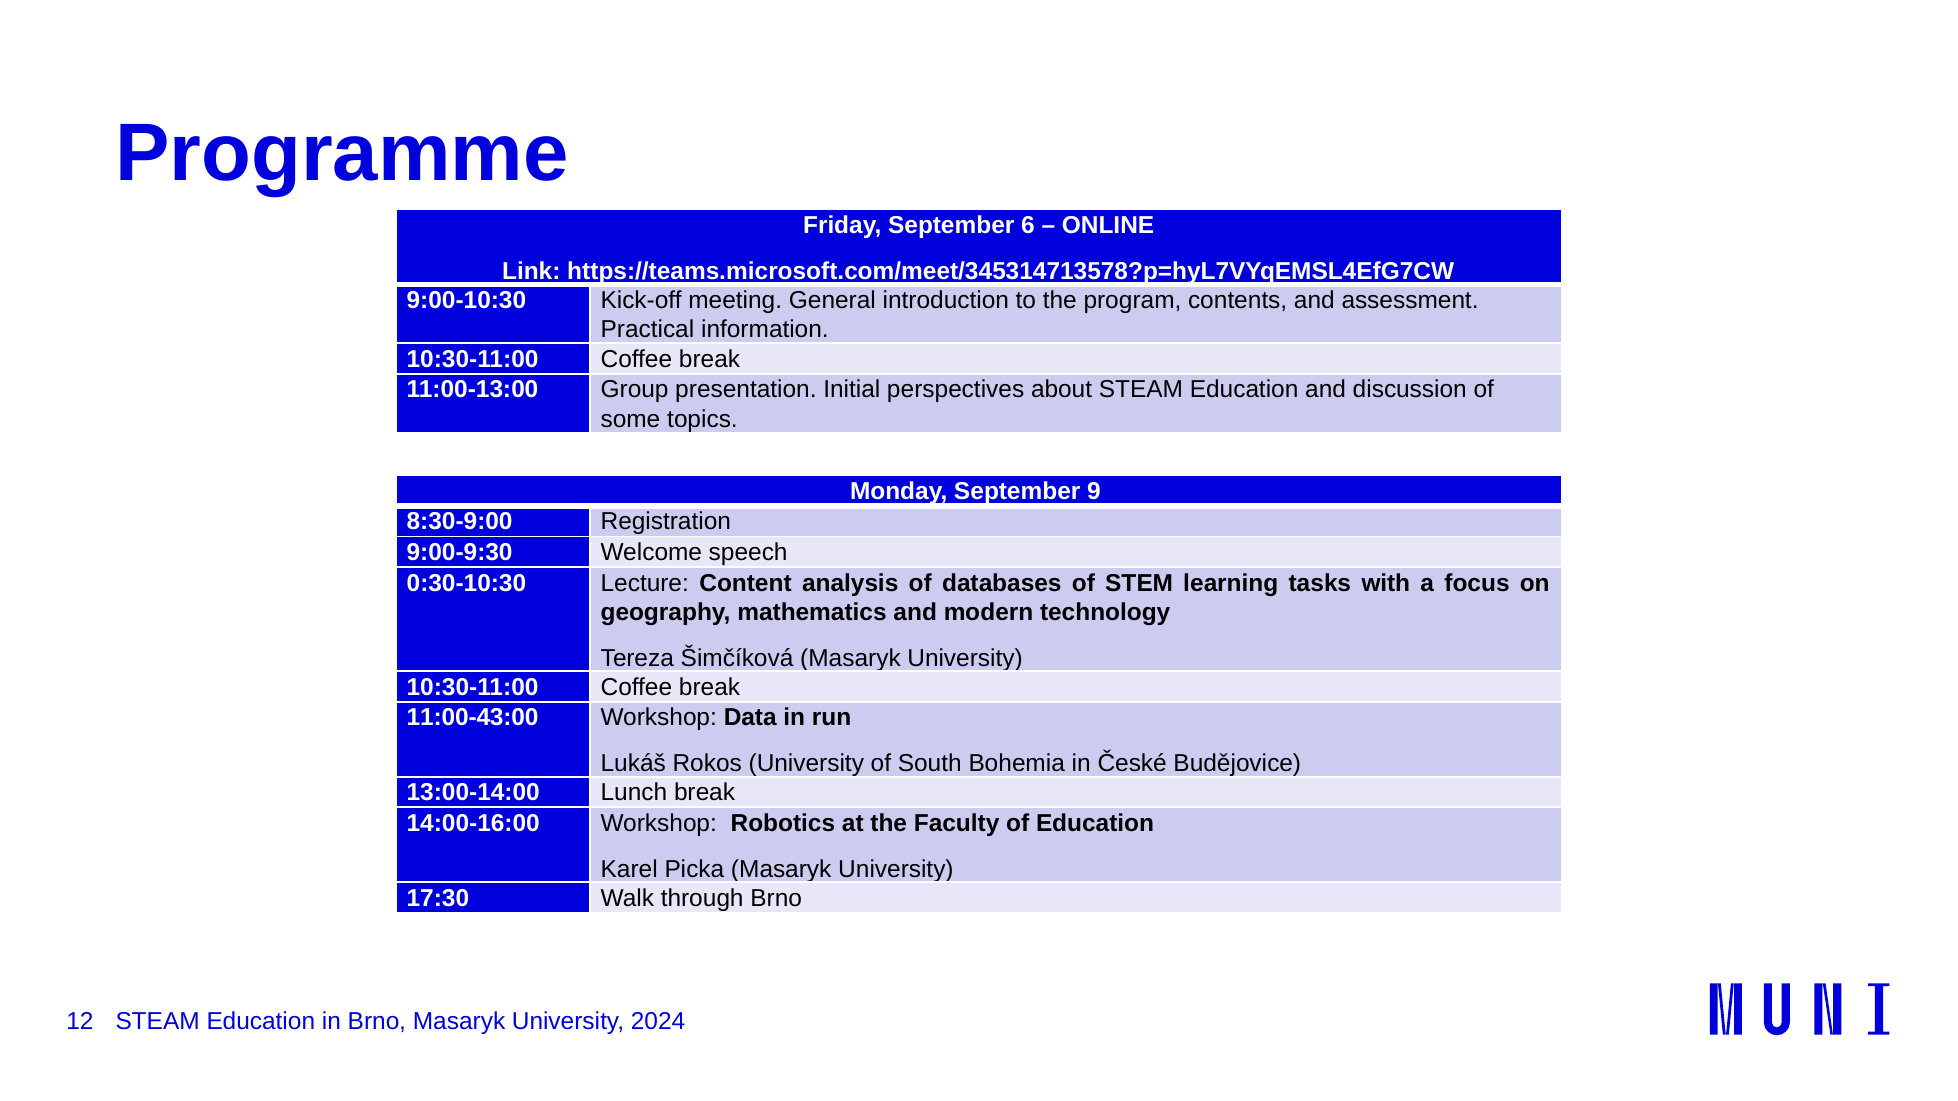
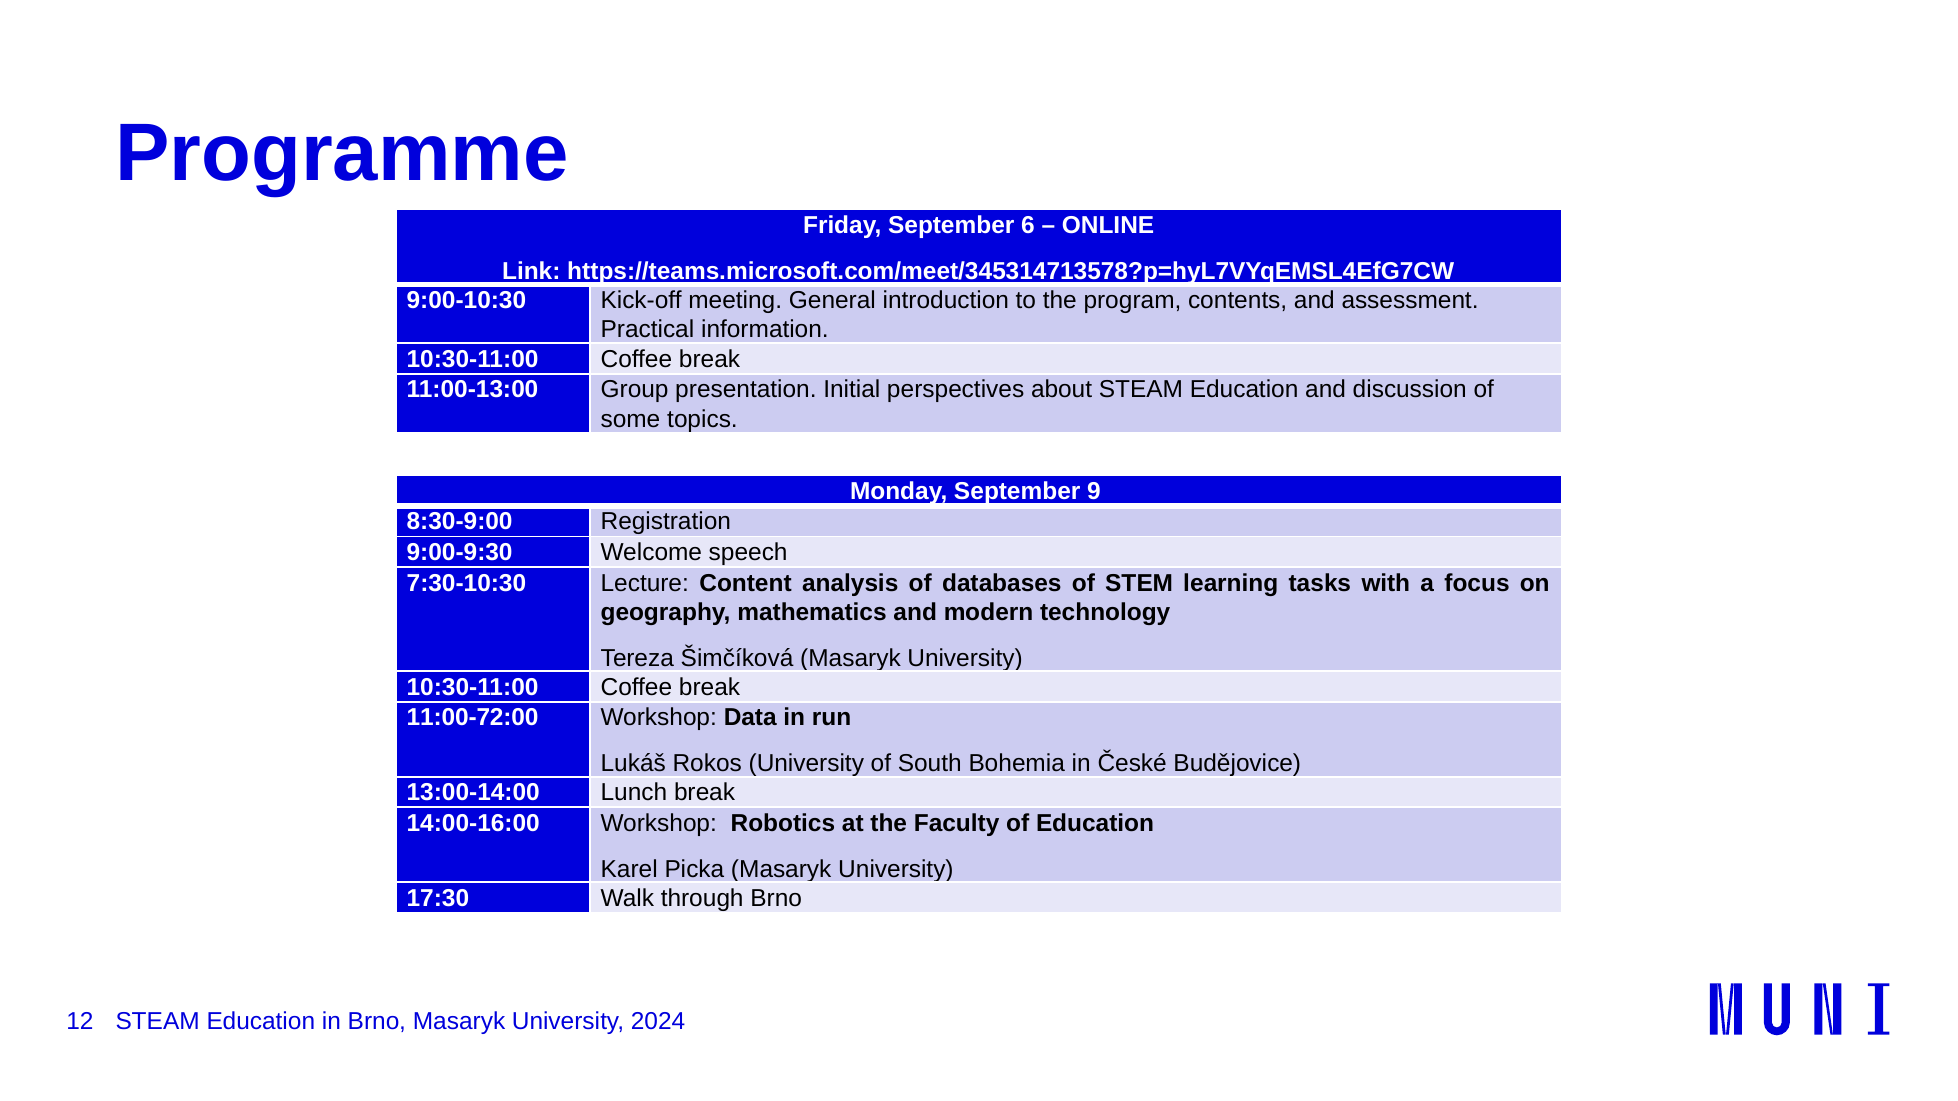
0:30-10:30: 0:30-10:30 -> 7:30-10:30 (466, 583)
11:00-43:00: 11:00-43:00 -> 11:00-72:00 (473, 718)
